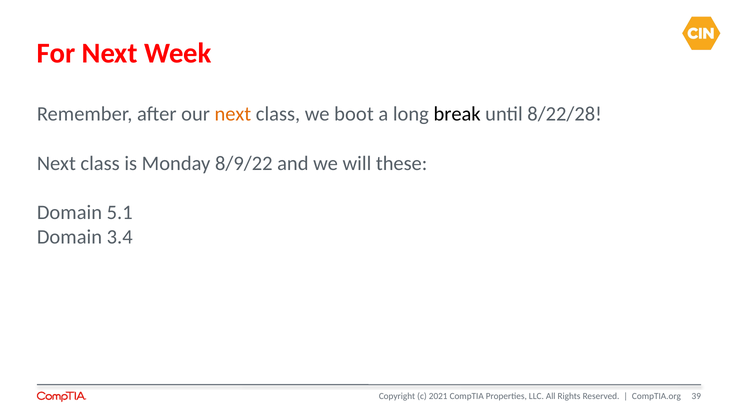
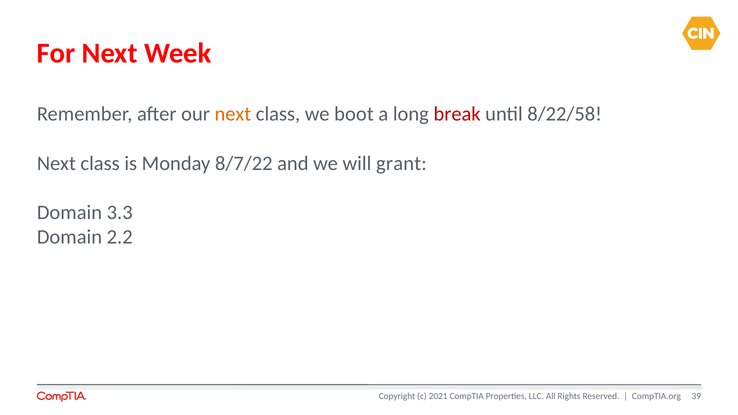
break colour: black -> red (457, 114)
8/22/28: 8/22/28 -> 8/22/58 (565, 114)
8/9/22: 8/9/22 -> 8/7/22 (244, 163)
these: these -> grant (401, 163)
5.1: 5.1 -> 3.3 (120, 213)
3.4: 3.4 -> 2.2 (120, 237)
